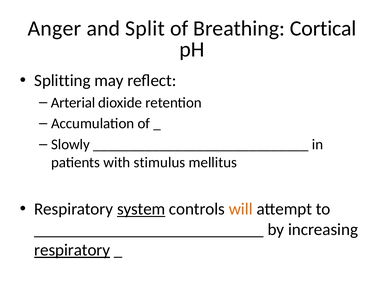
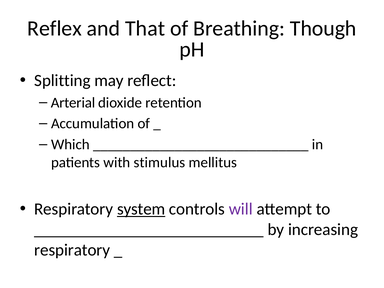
Anger: Anger -> Reflex (55, 28)
Split: Split -> That (145, 28)
Cortical: Cortical -> Though (323, 28)
Slowly: Slowly -> Which (70, 144)
will colour: orange -> purple (241, 209)
respiratory underline: present -> none (72, 250)
